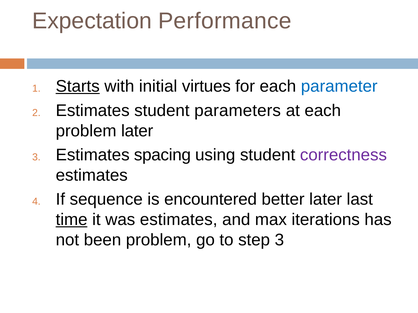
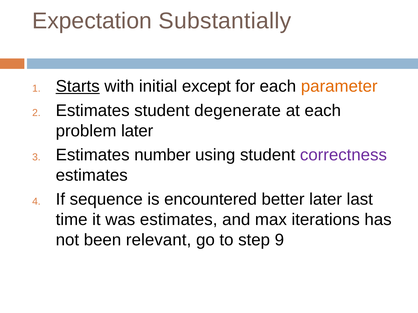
Performance: Performance -> Substantially (225, 21)
virtues: virtues -> except (206, 87)
parameter colour: blue -> orange (339, 87)
parameters: parameters -> degenerate (238, 111)
spacing: spacing -> number (162, 155)
time underline: present -> none (72, 220)
been problem: problem -> relevant (159, 240)
step 3: 3 -> 9 (279, 240)
